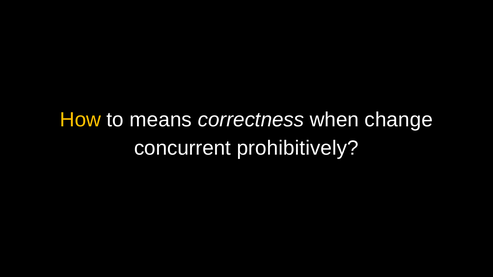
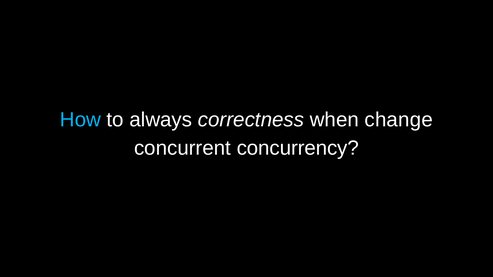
How colour: yellow -> light blue (80, 120)
means: means -> always (161, 120)
prohibitively: prohibitively -> concurrency (298, 148)
